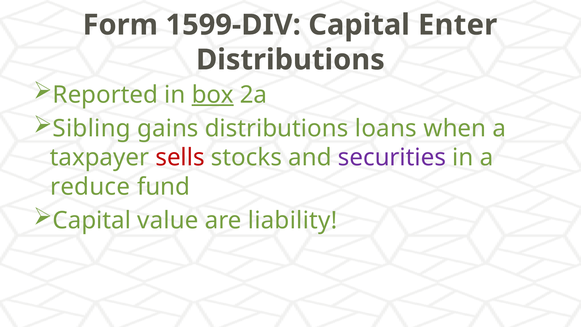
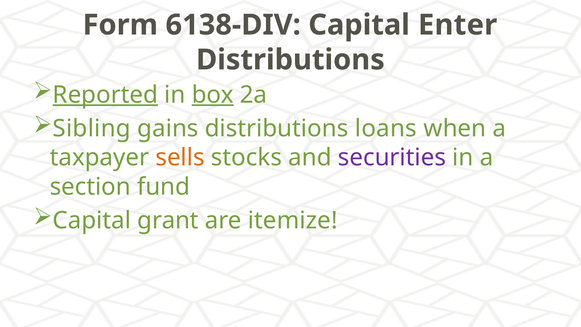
1599-DIV: 1599-DIV -> 6138-DIV (233, 25)
Reported underline: none -> present (105, 95)
sells colour: red -> orange (180, 158)
reduce: reduce -> section (90, 187)
value: value -> grant (168, 221)
liability: liability -> itemize (293, 221)
